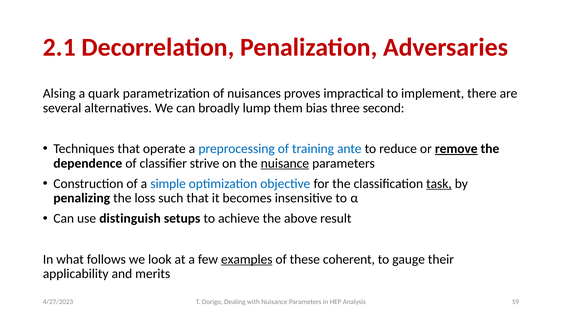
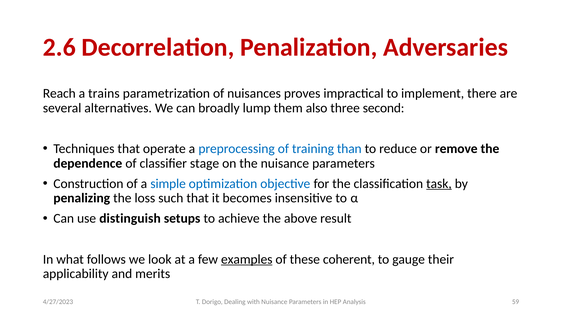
2.1: 2.1 -> 2.6 (59, 47)
Alsing: Alsing -> Reach (59, 93)
quark: quark -> trains (104, 93)
bias: bias -> also (317, 108)
ante: ante -> than (349, 149)
remove underline: present -> none (456, 149)
strive: strive -> stage (205, 163)
nuisance underline: present -> none (285, 163)
